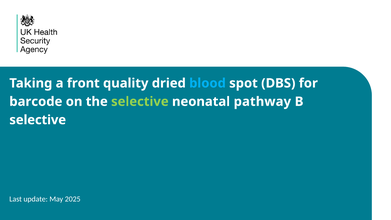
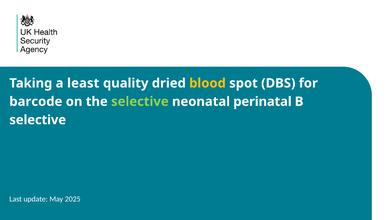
front: front -> least (83, 83)
blood colour: light blue -> yellow (207, 83)
pathway: pathway -> perinatal (262, 102)
